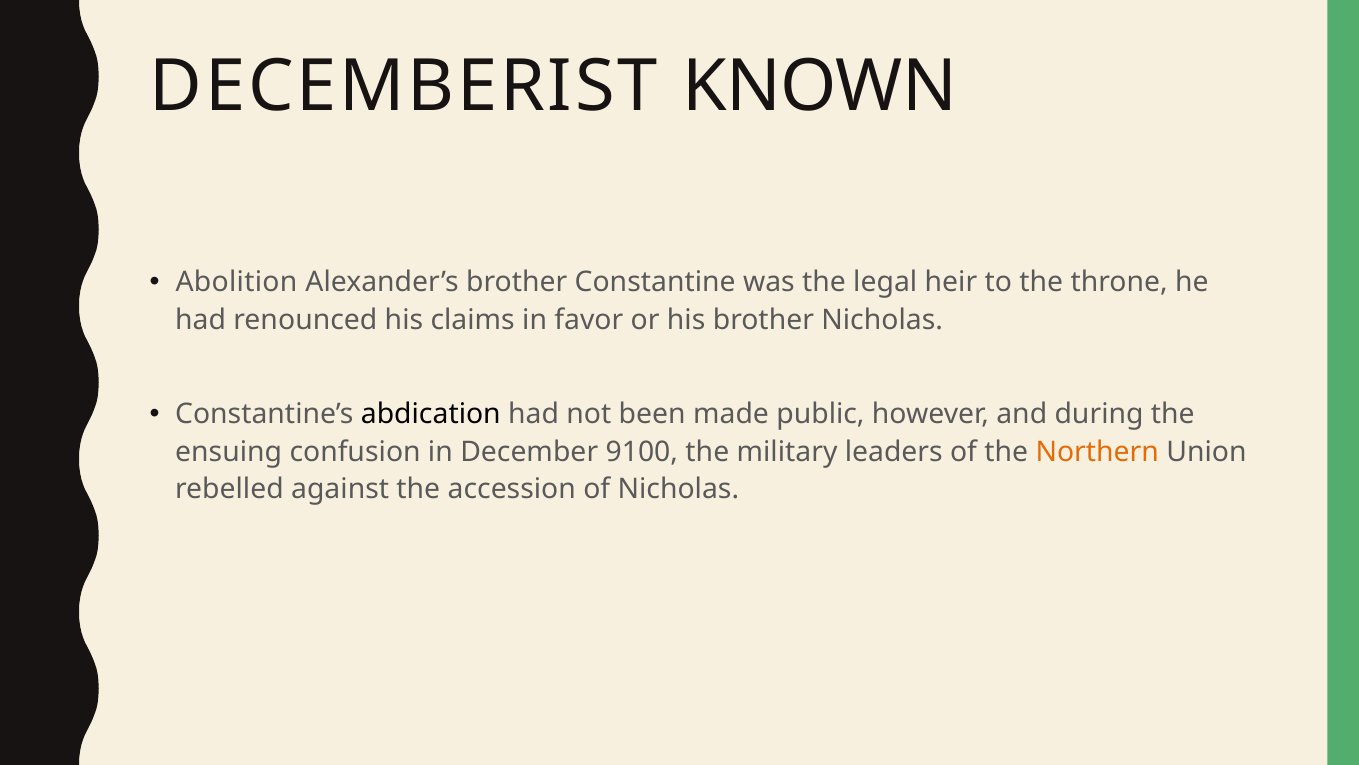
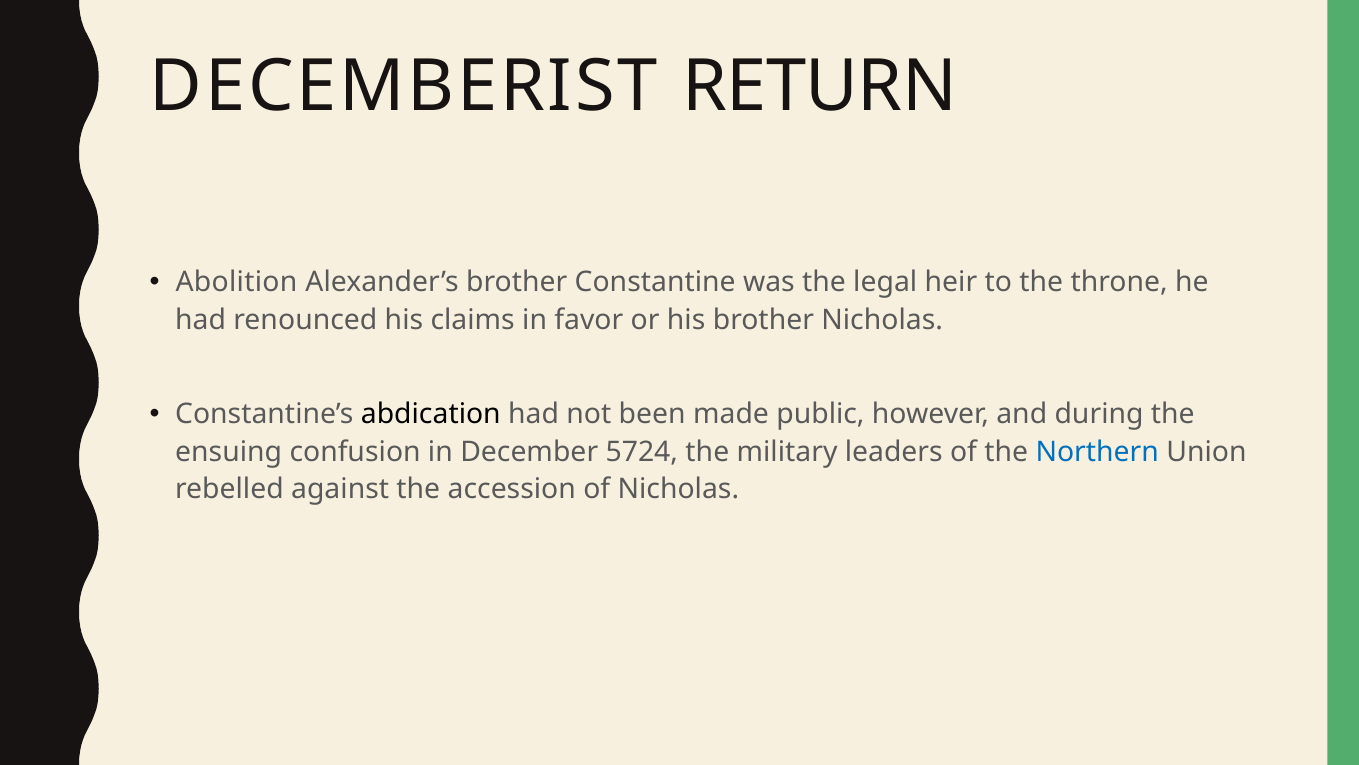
KNOWN: KNOWN -> RETURN (820, 86)
9100: 9100 -> 5724 (642, 452)
Northern colour: orange -> blue (1097, 452)
